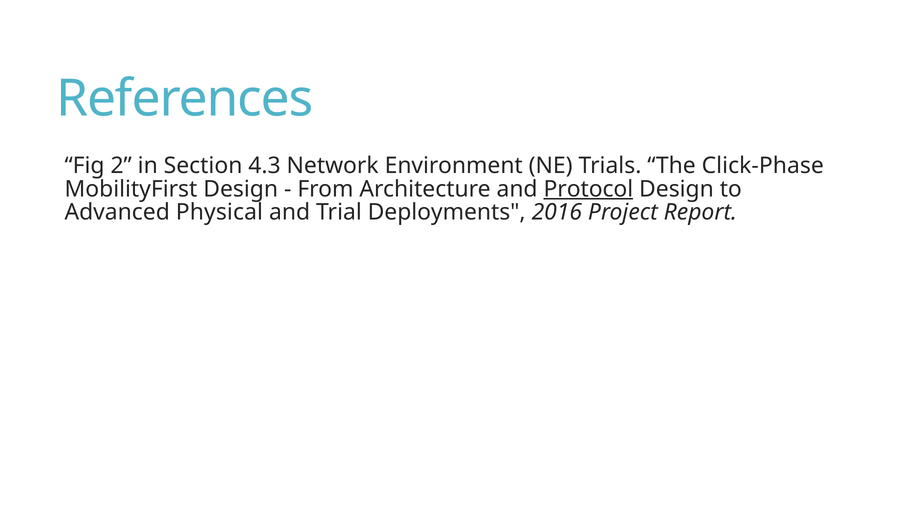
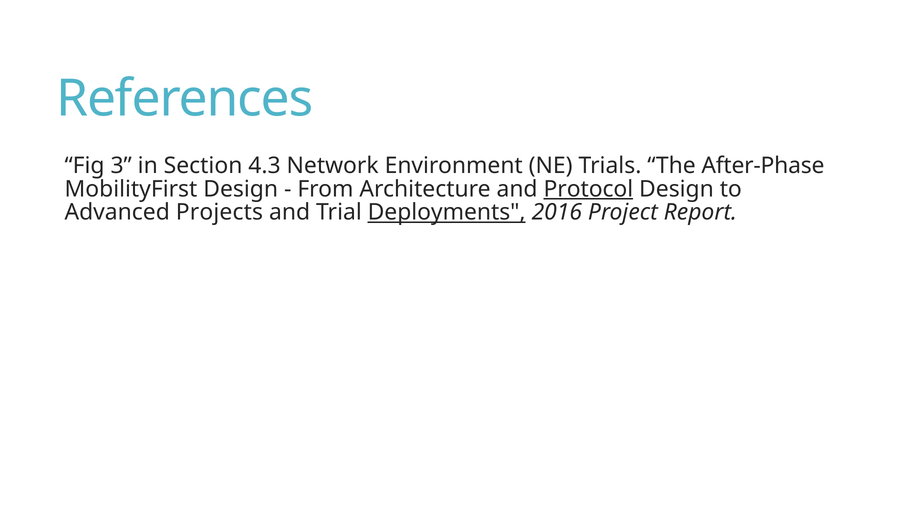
2: 2 -> 3 (121, 166)
Click-Phase: Click-Phase -> After-Phase (763, 166)
Physical: Physical -> Projects (219, 212)
Deployments underline: none -> present (447, 212)
